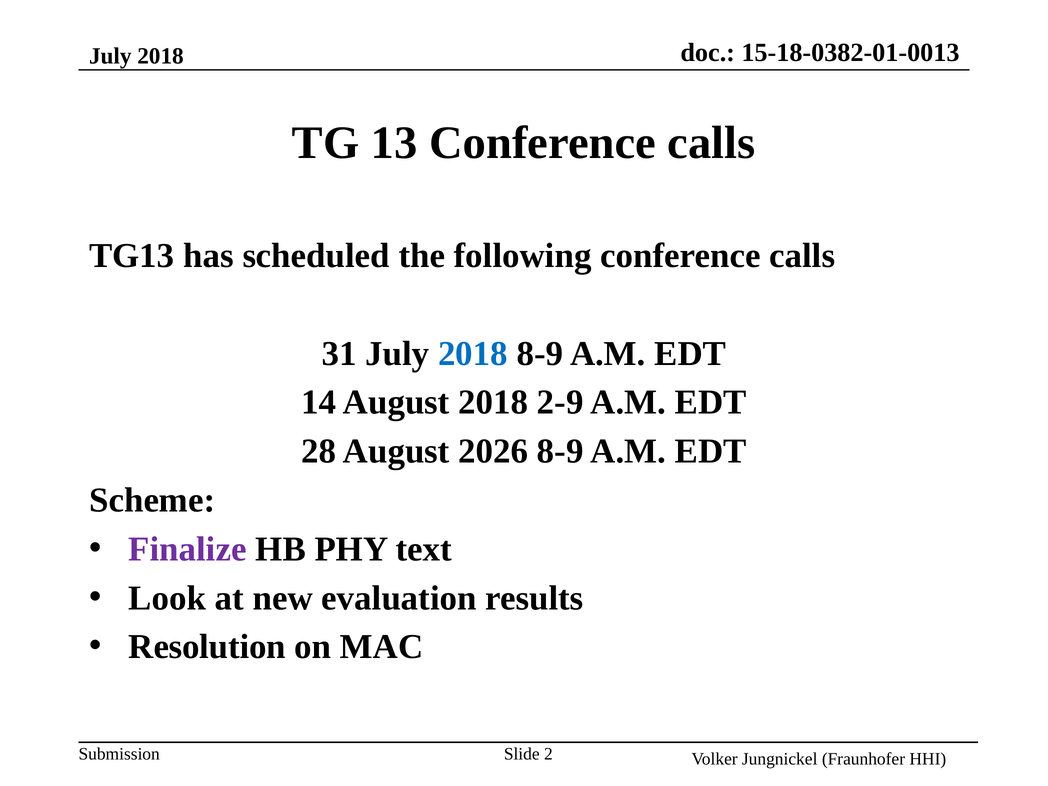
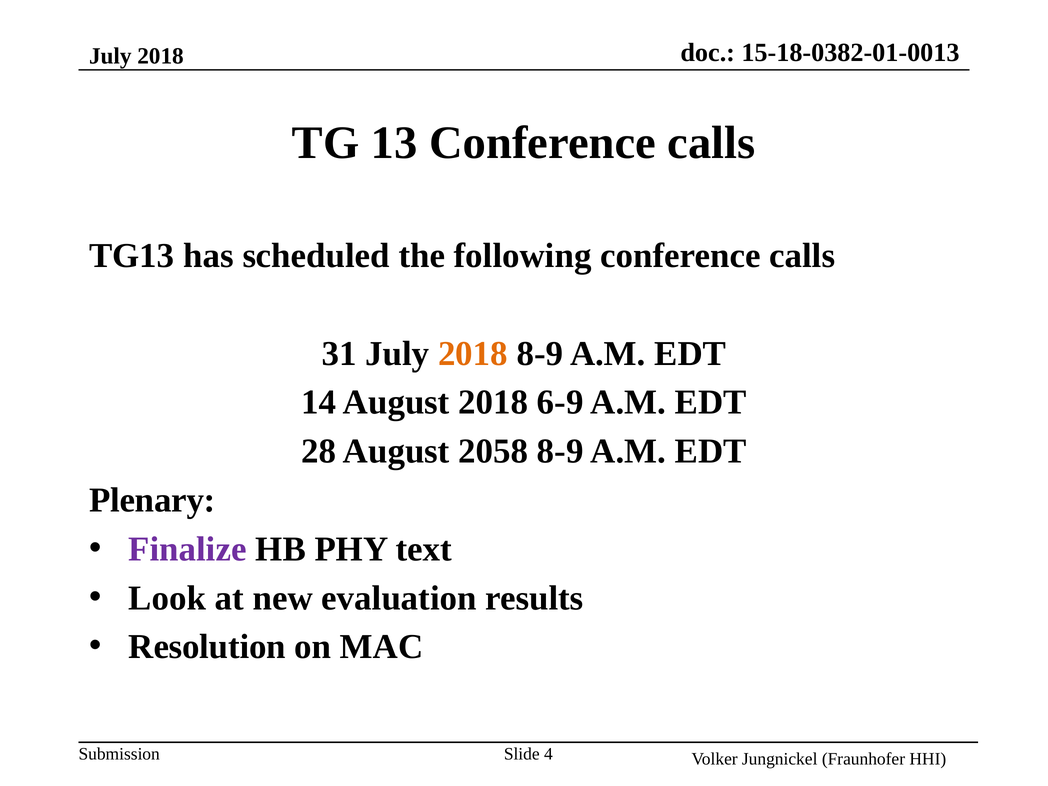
2018 colour: blue -> orange (473, 354)
2-9: 2-9 -> 6-9 (560, 402)
2026: 2026 -> 2058 (493, 451)
Scheme: Scheme -> Plenary (152, 500)
2: 2 -> 4 (548, 754)
